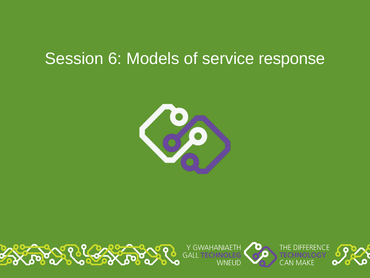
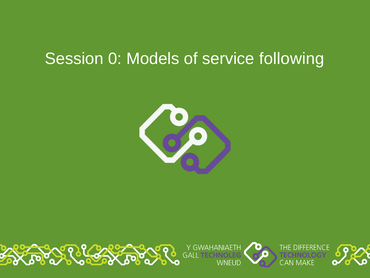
6: 6 -> 0 (115, 59)
response: response -> following (292, 59)
